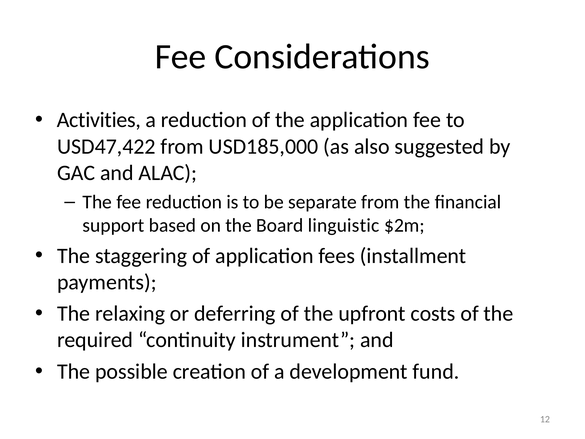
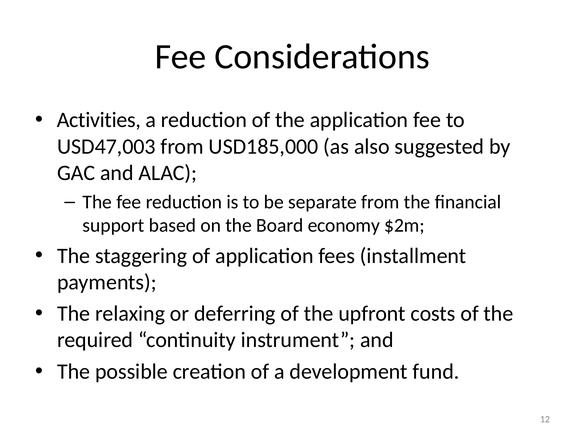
USD47,422: USD47,422 -> USD47,003 (106, 146)
linguistic: linguistic -> economy (344, 225)
